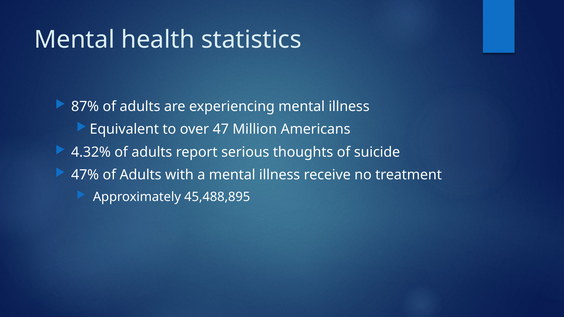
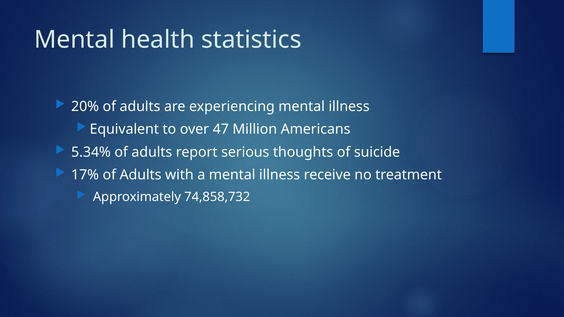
87%: 87% -> 20% (85, 107)
4.32%: 4.32% -> 5.34% (91, 152)
47%: 47% -> 17% (85, 175)
45,488,895: 45,488,895 -> 74,858,732 (217, 197)
